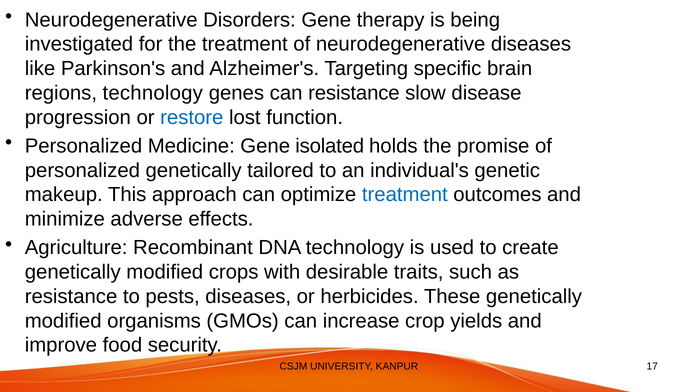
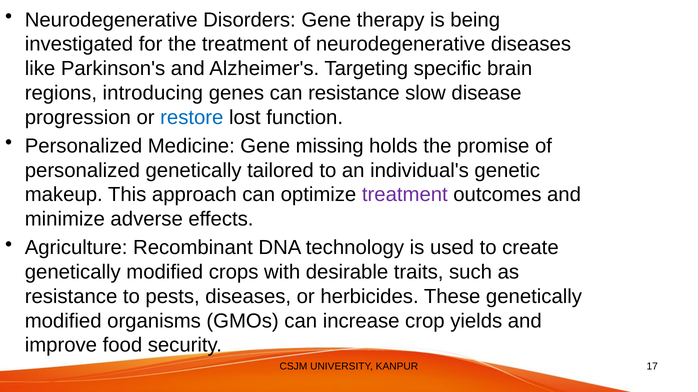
regions technology: technology -> introducing (153, 93)
isolated: isolated -> missing (330, 146)
treatment colour: blue -> purple (405, 195)
